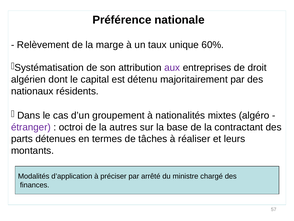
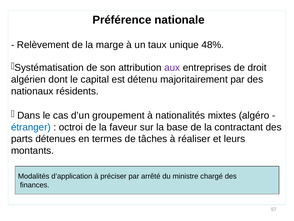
60%: 60% -> 48% (213, 45)
étranger colour: purple -> blue (31, 127)
autres: autres -> faveur (123, 127)
